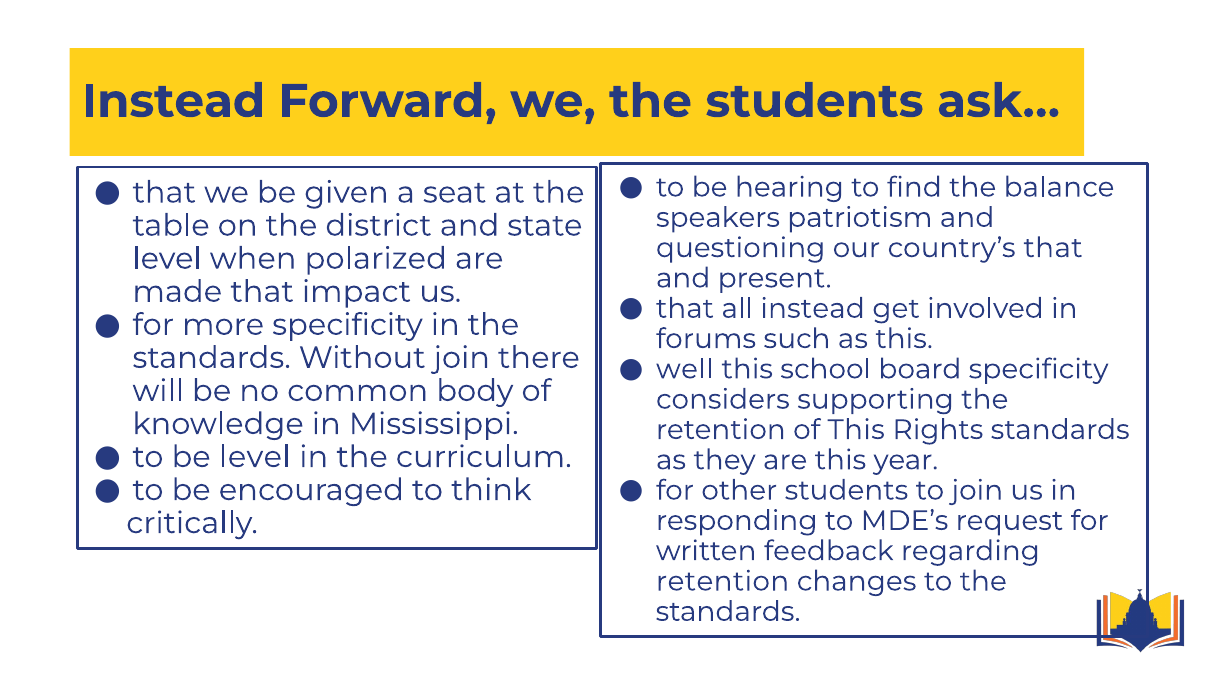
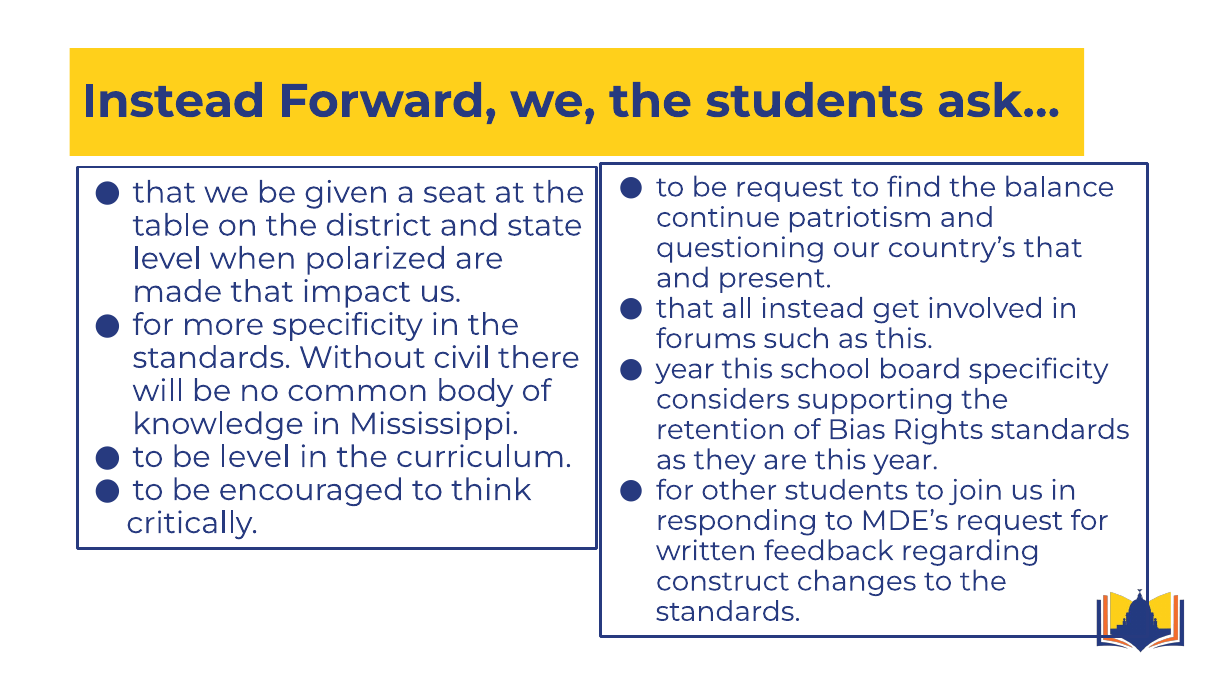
be hearing: hearing -> request (789, 187)
speakers: speakers -> continue (718, 218)
Without join: join -> civil (462, 358)
well: well -> year (685, 369)
of This: This -> Bias (856, 430)
retention: retention -> construct (723, 581)
